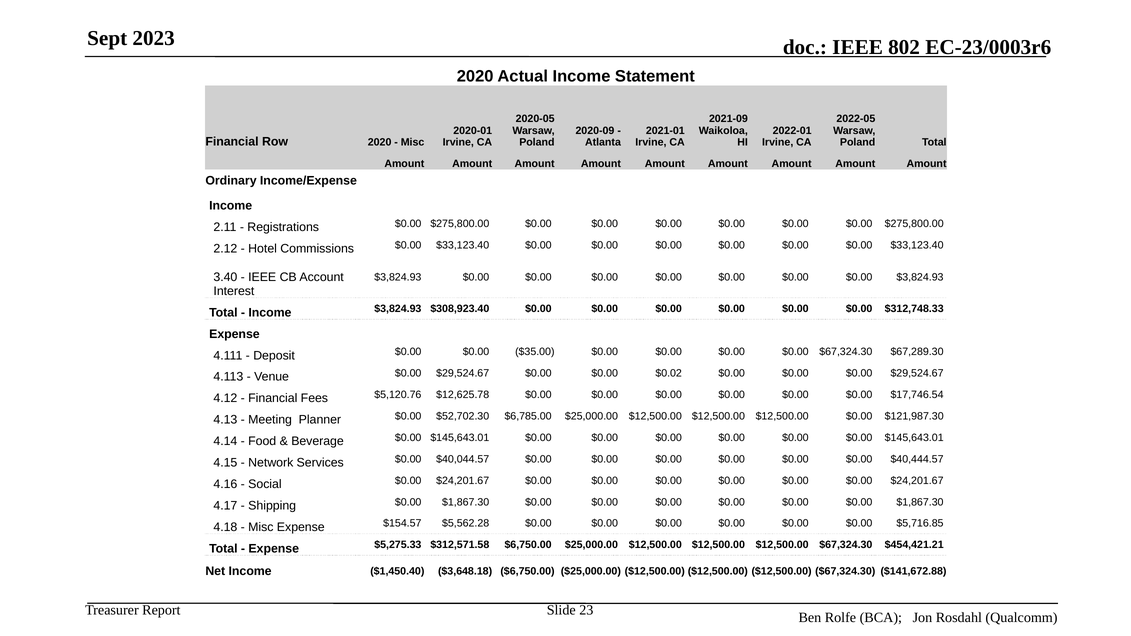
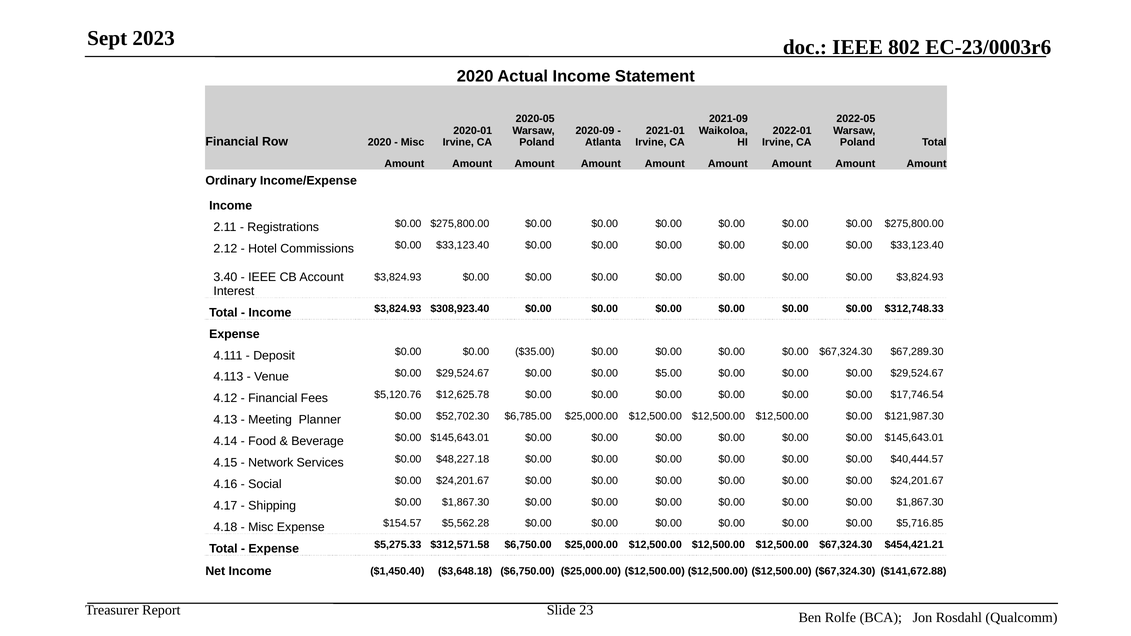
$0.02: $0.02 -> $5.00 (669, 373)
$40,044.57: $40,044.57 -> $48,227.18 (463, 459)
